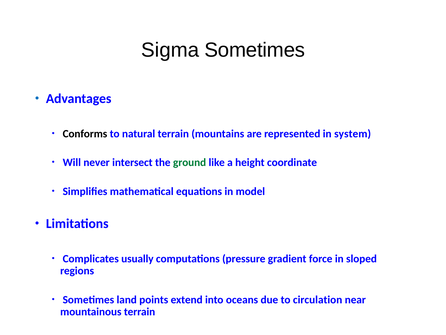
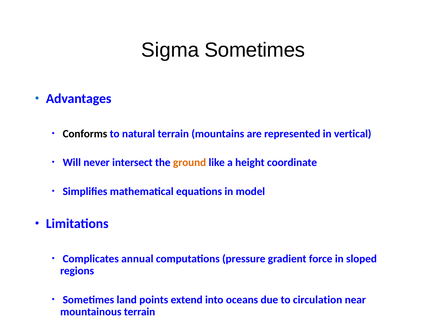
system: system -> vertical (353, 134)
ground colour: green -> orange (190, 162)
usually: usually -> annual (137, 258)
